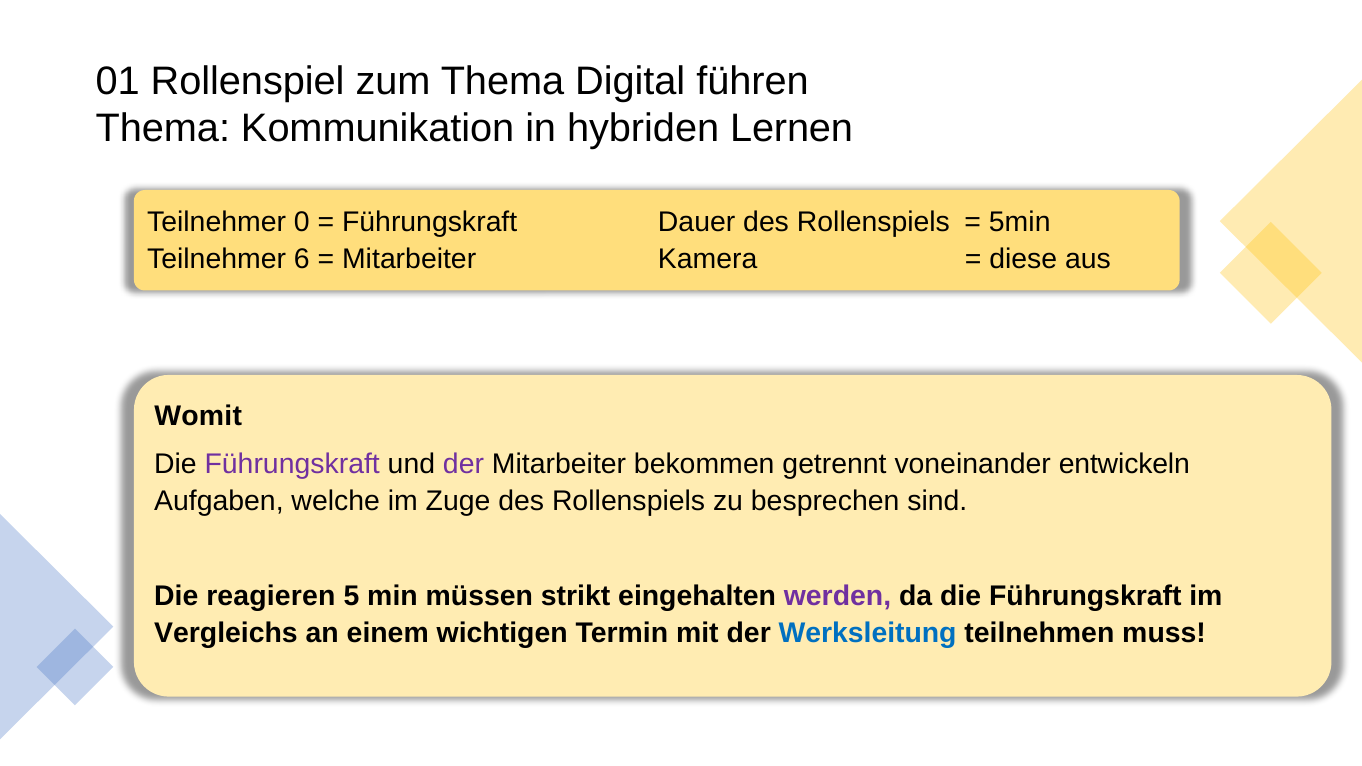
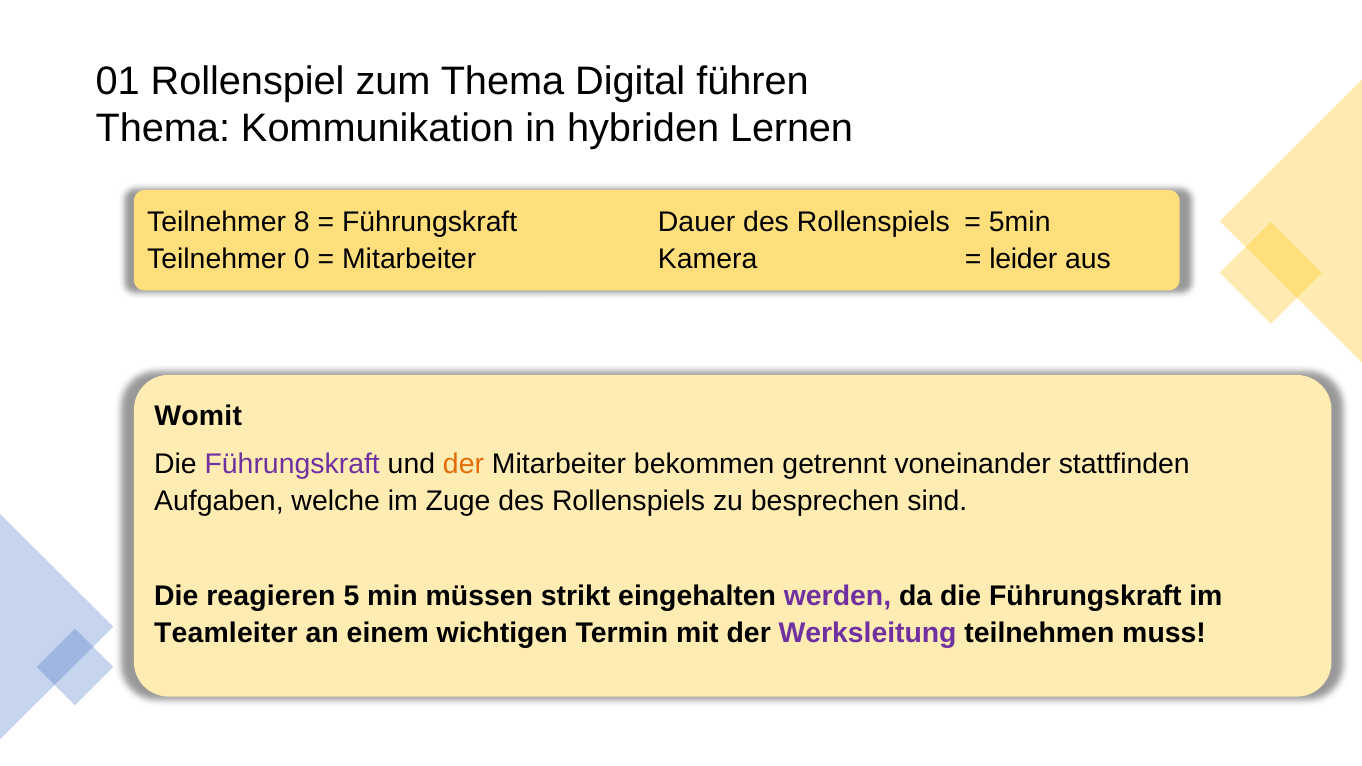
0: 0 -> 8 (302, 222)
6: 6 -> 0 (302, 259)
diese: diese -> leider (1023, 259)
der colour: purple -> orange (464, 465)
entwickeln: entwickeln -> stattfinden (1124, 465)
Vergleichs: Vergleichs -> Teamleiter (226, 633)
Werksleitung colour: blue -> purple (868, 633)
